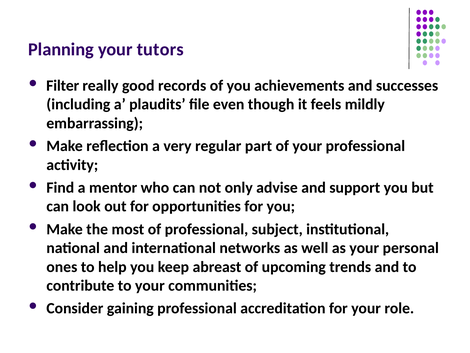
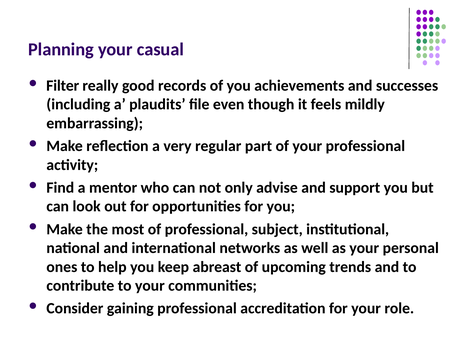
tutors: tutors -> casual (160, 49)
